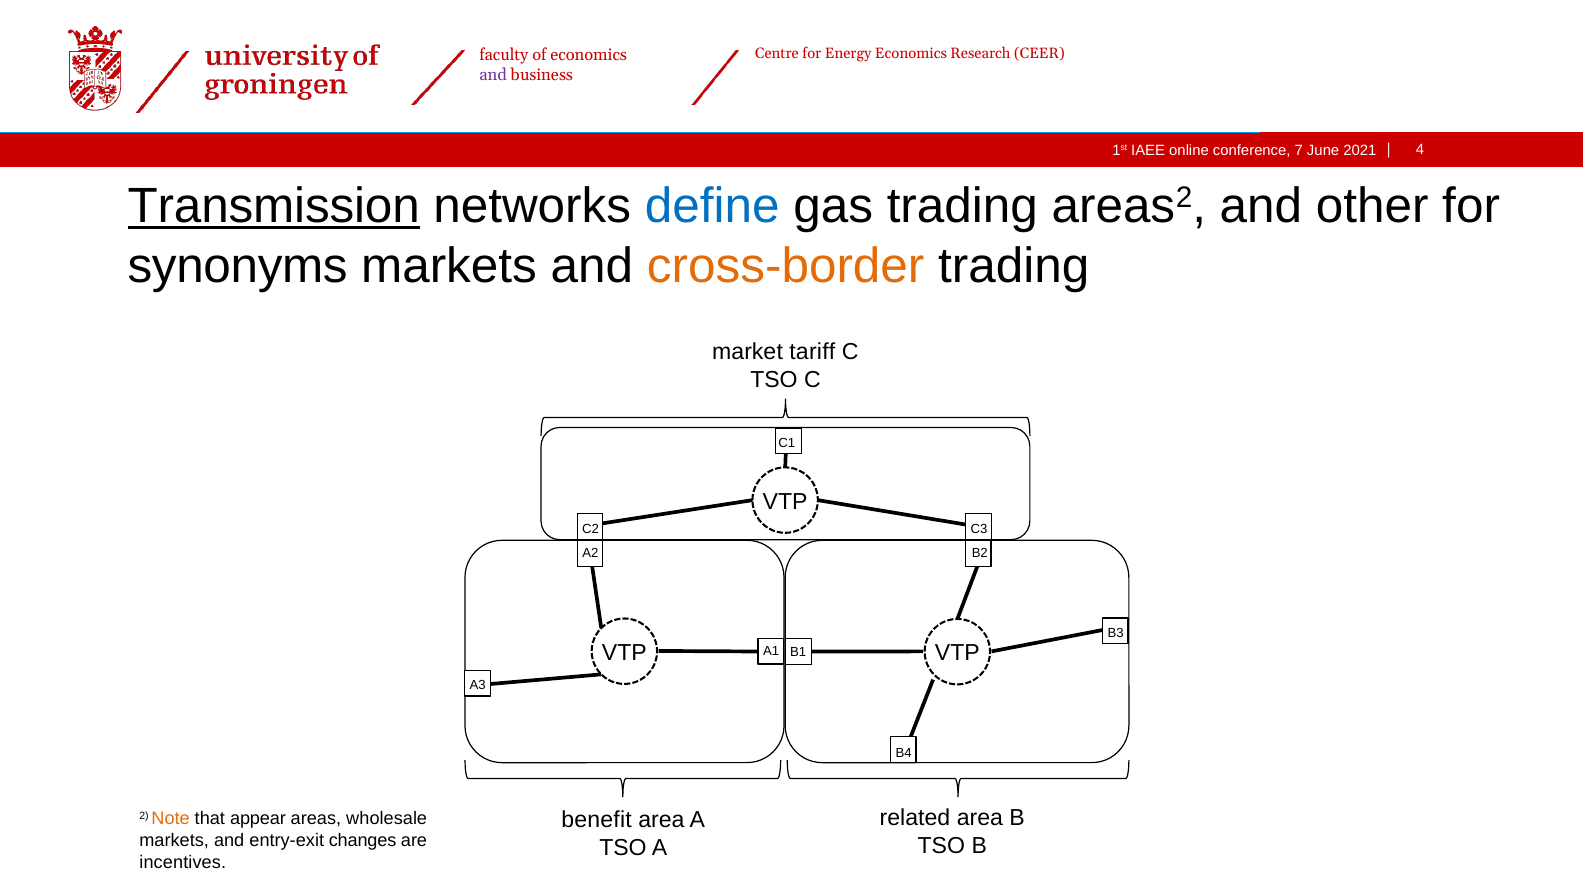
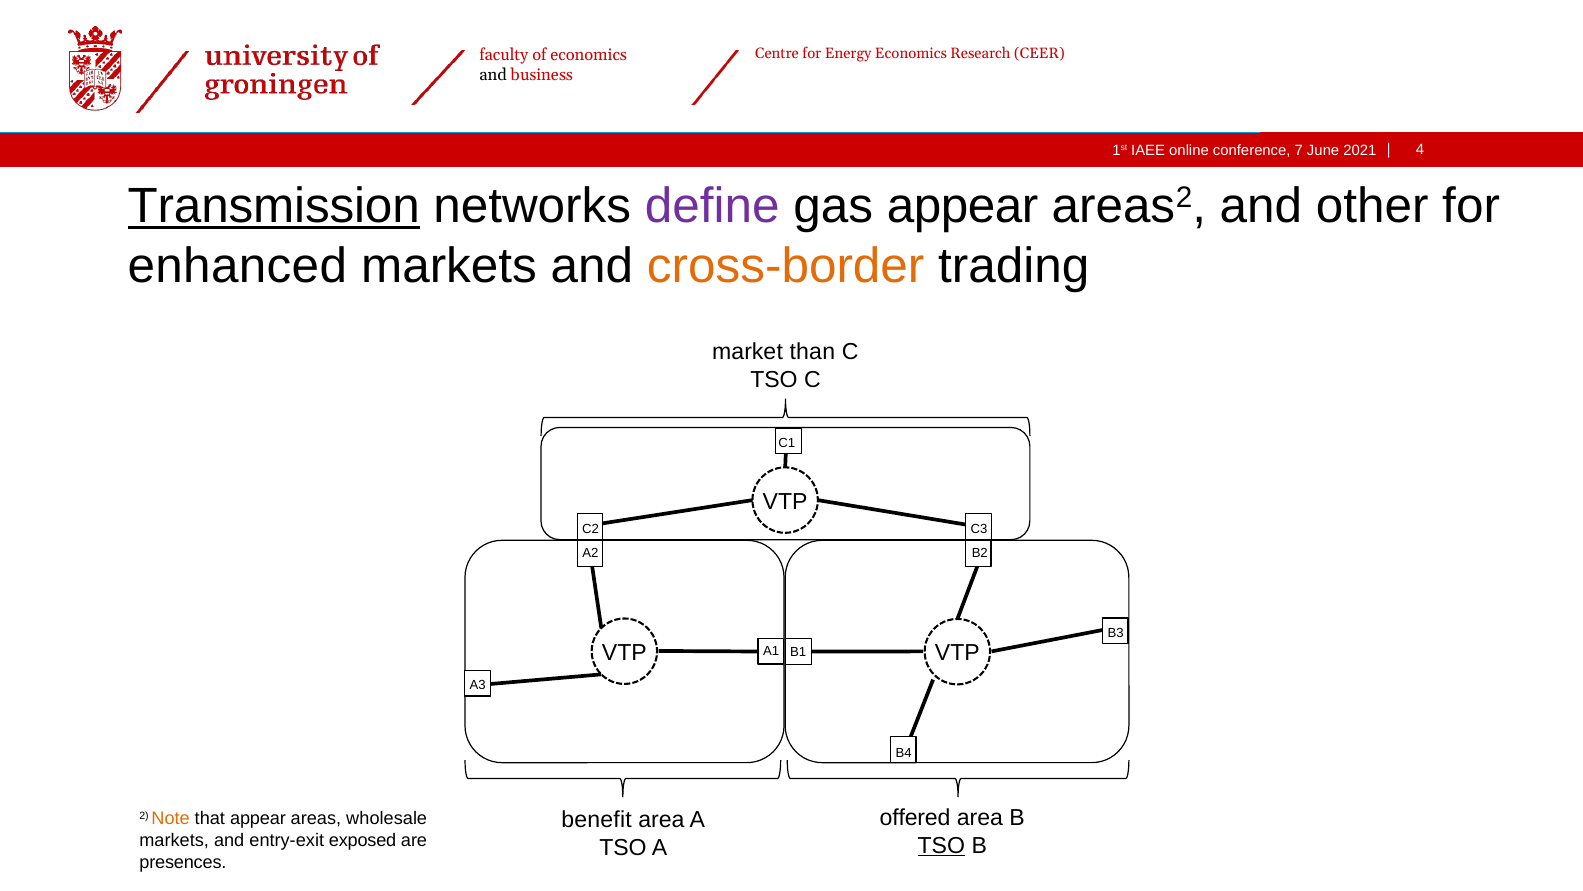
and colour: purple -> black (493, 75)
define colour: blue -> purple (712, 206)
gas trading: trading -> appear (963, 206)
synonyms: synonyms -> enhanced (237, 266)
tariff: tariff -> than (812, 351)
related: related -> offered (915, 818)
changes: changes -> exposed (363, 840)
TSO underline: none -> present (941, 845)
incentives: incentives -> presences (183, 862)
